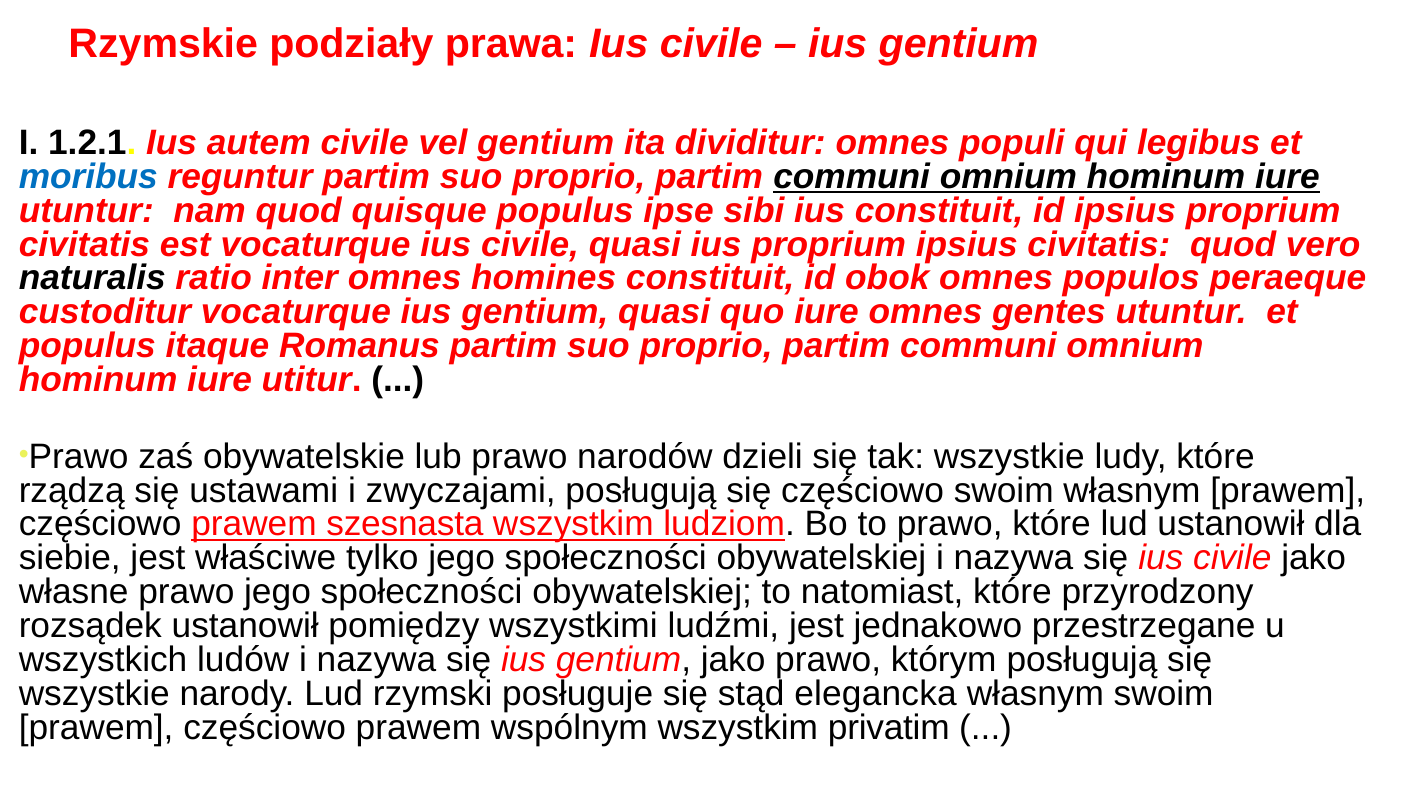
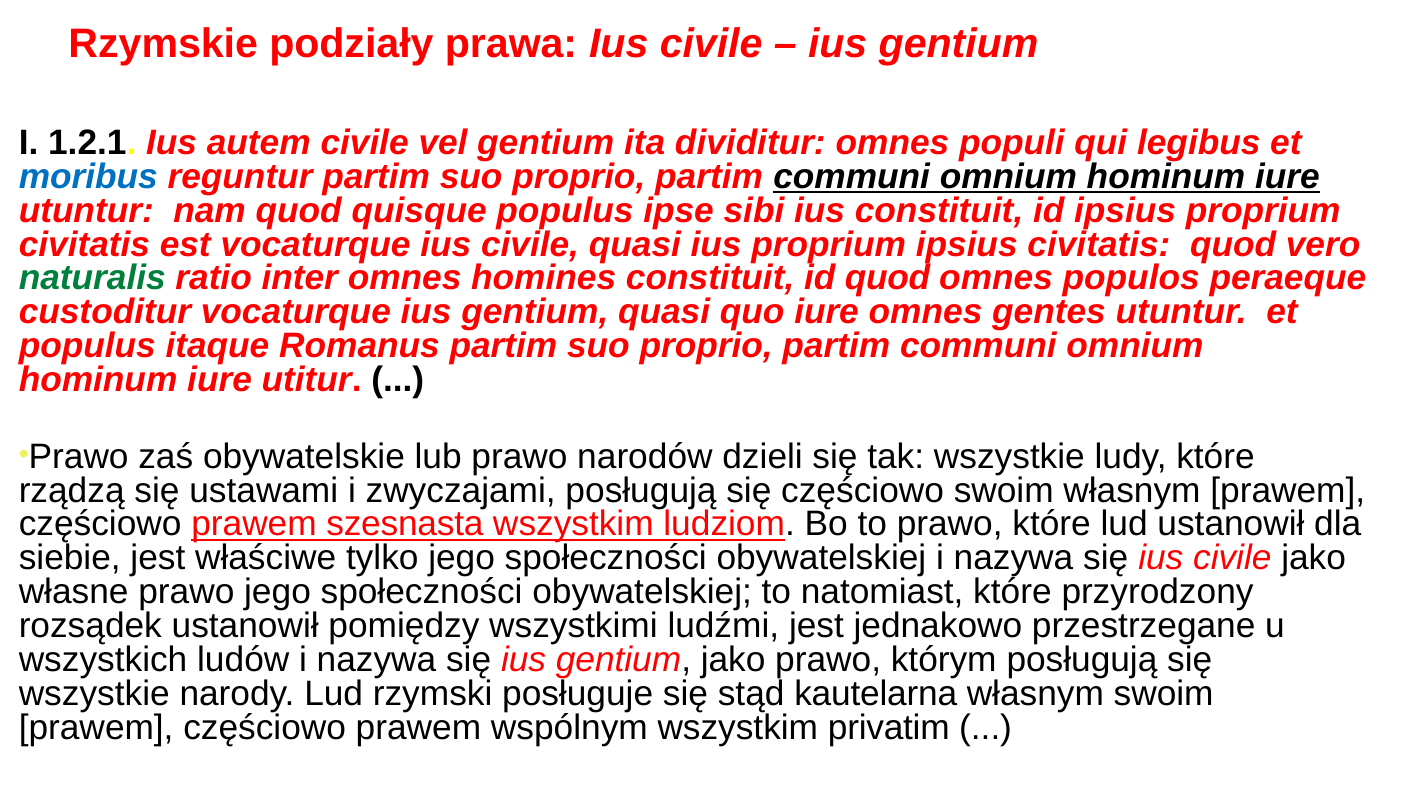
naturalis colour: black -> green (92, 278)
id obok: obok -> quod (888, 278)
elegancka: elegancka -> kautelarna (876, 693)
